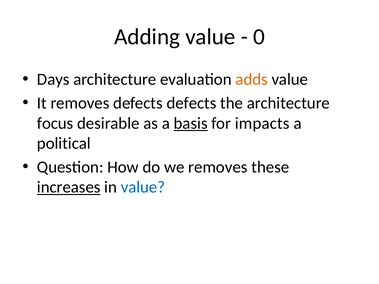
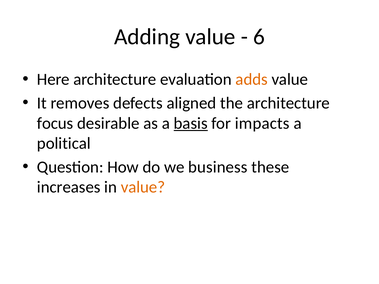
0: 0 -> 6 (259, 37)
Days: Days -> Here (53, 80)
defects defects: defects -> aligned (191, 103)
we removes: removes -> business (218, 167)
increases underline: present -> none (69, 187)
value colour: blue -> orange (143, 187)
